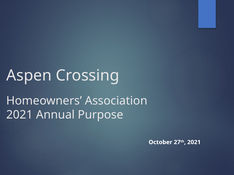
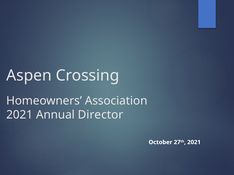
Purpose: Purpose -> Director (101, 115)
